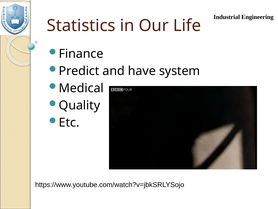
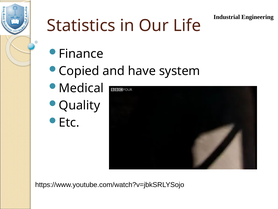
Predict: Predict -> Copied (79, 71)
